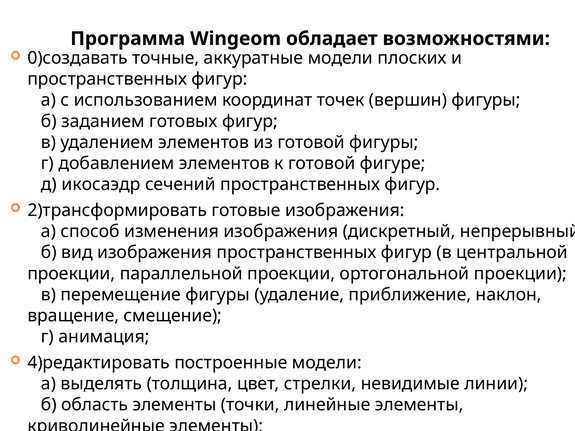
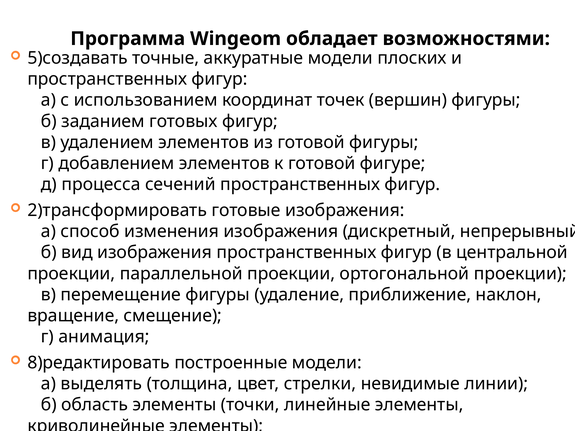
0)создавать: 0)создавать -> 5)создавать (78, 58)
икосаэдр: икосаэдр -> процесса (101, 185)
4)редактировать: 4)редактировать -> 8)редактировать (99, 363)
